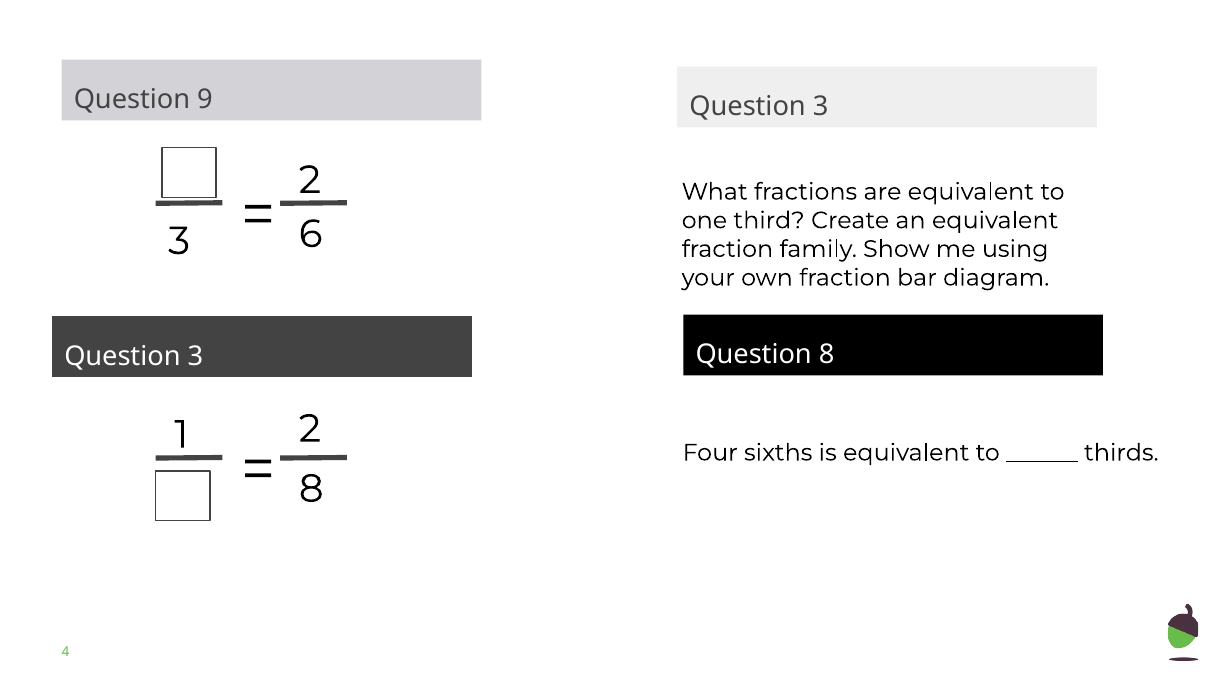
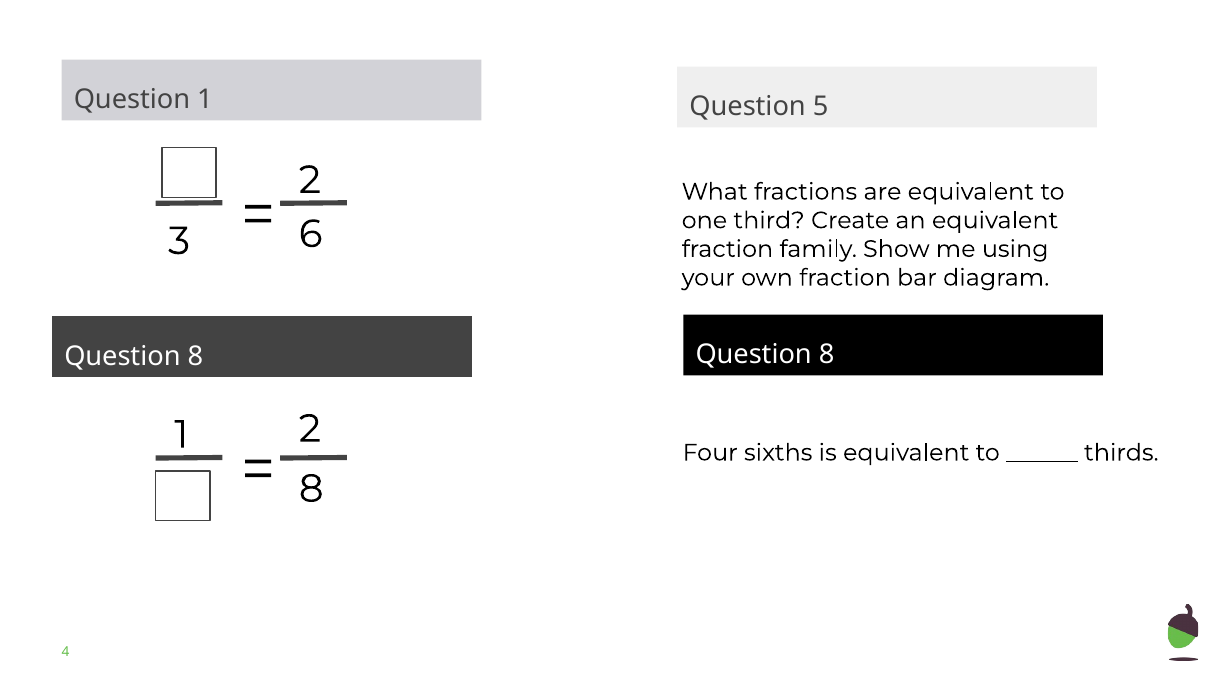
Question 9: 9 -> 1 (205, 100)
3: 3 -> 5 (821, 107)
3: 3 -> 8 (195, 356)
